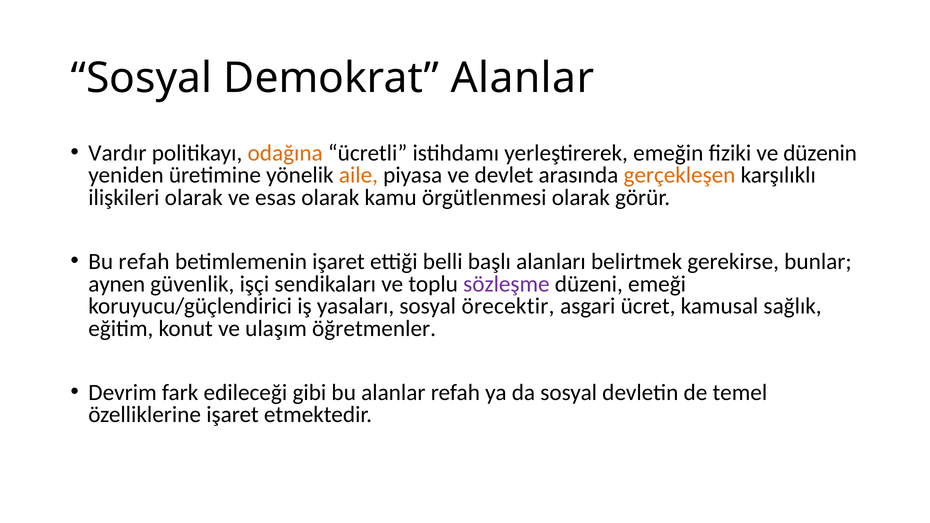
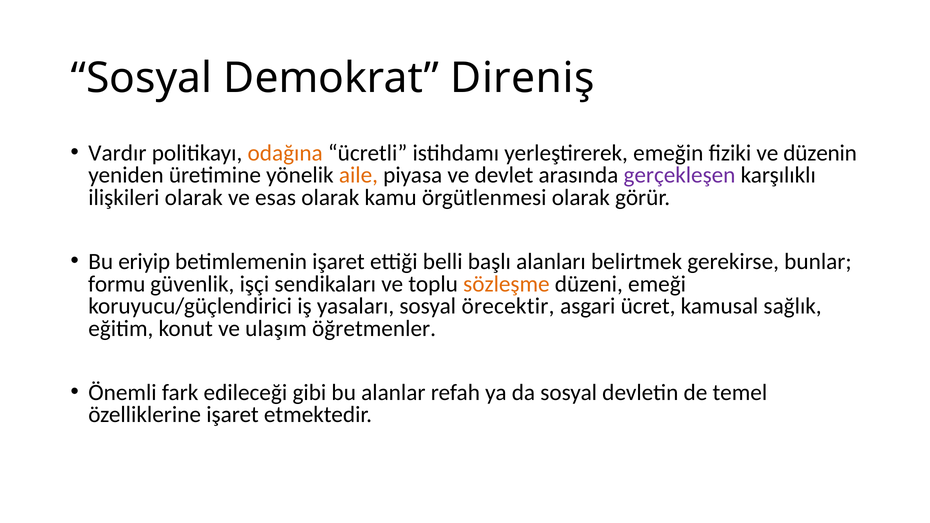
Demokrat Alanlar: Alanlar -> Direniş (522, 78)
gerçekleşen colour: orange -> purple (680, 175)
Bu refah: refah -> eriyip (144, 262)
aynen: aynen -> formu (117, 284)
sözleşme colour: purple -> orange (506, 284)
Devrim: Devrim -> Önemli (123, 393)
